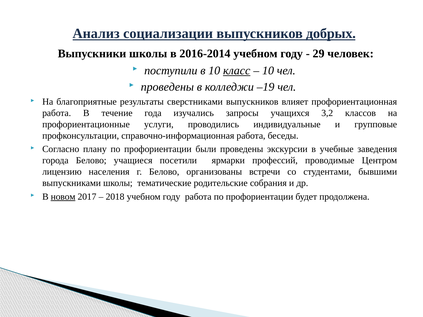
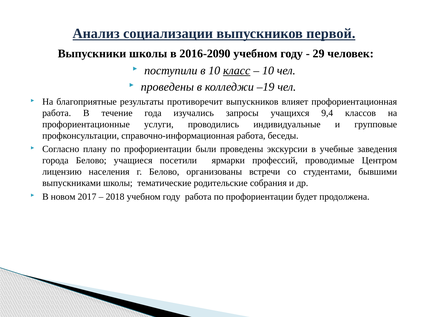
добрых: добрых -> первой (331, 34)
2016-2014: 2016-2014 -> 2016-2090 (205, 54)
сверстниками: сверстниками -> противоречит (195, 102)
3,2: 3,2 -> 9,4 (327, 113)
новом underline: present -> none (63, 197)
